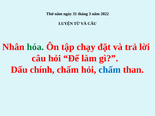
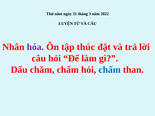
hóa colour: green -> purple (35, 47)
chạy: chạy -> thúc (86, 47)
chính: chính -> chăm (42, 70)
